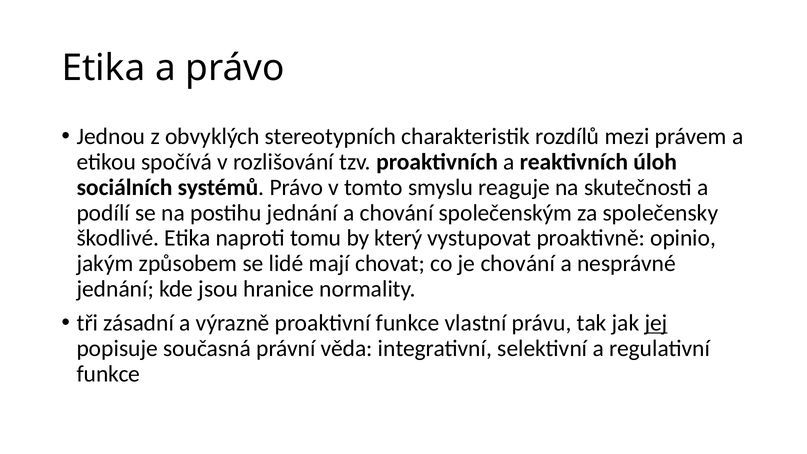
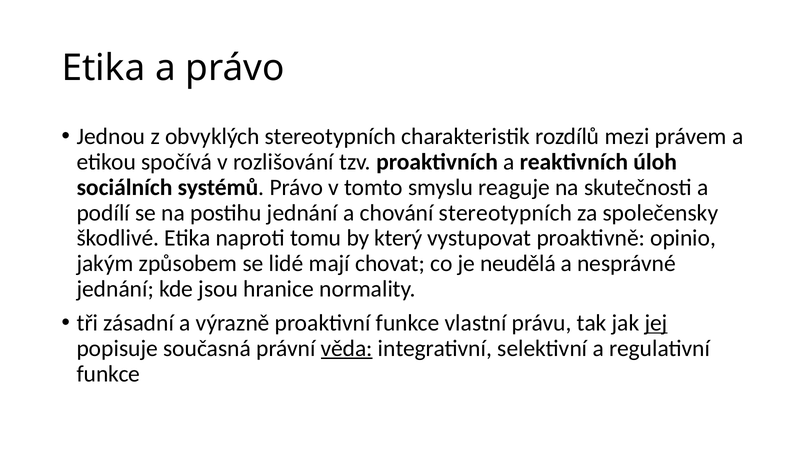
chování společenským: společenským -> stereotypních (505, 213)
je chování: chování -> neudělá (518, 264)
věda underline: none -> present (347, 348)
